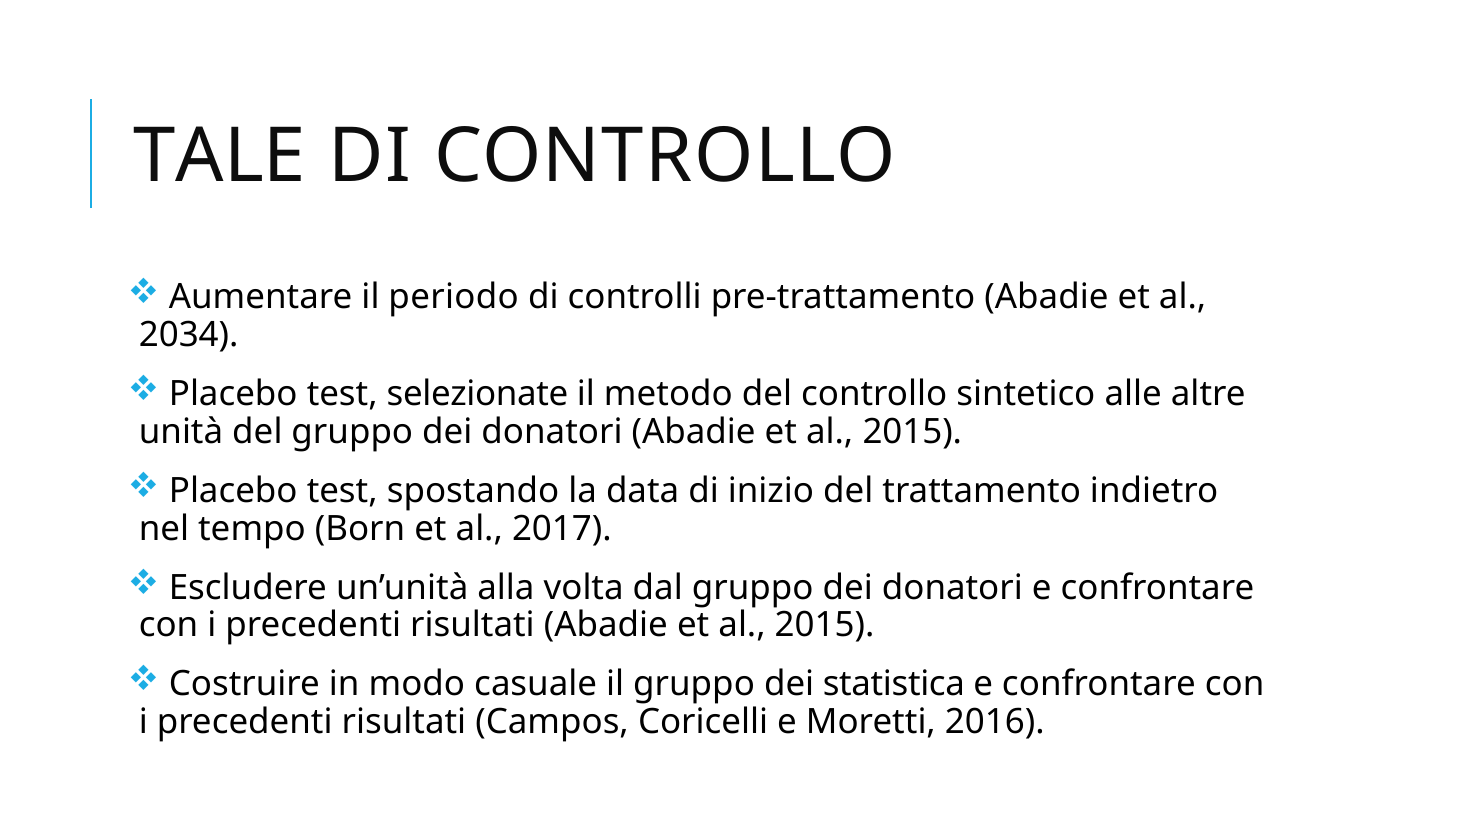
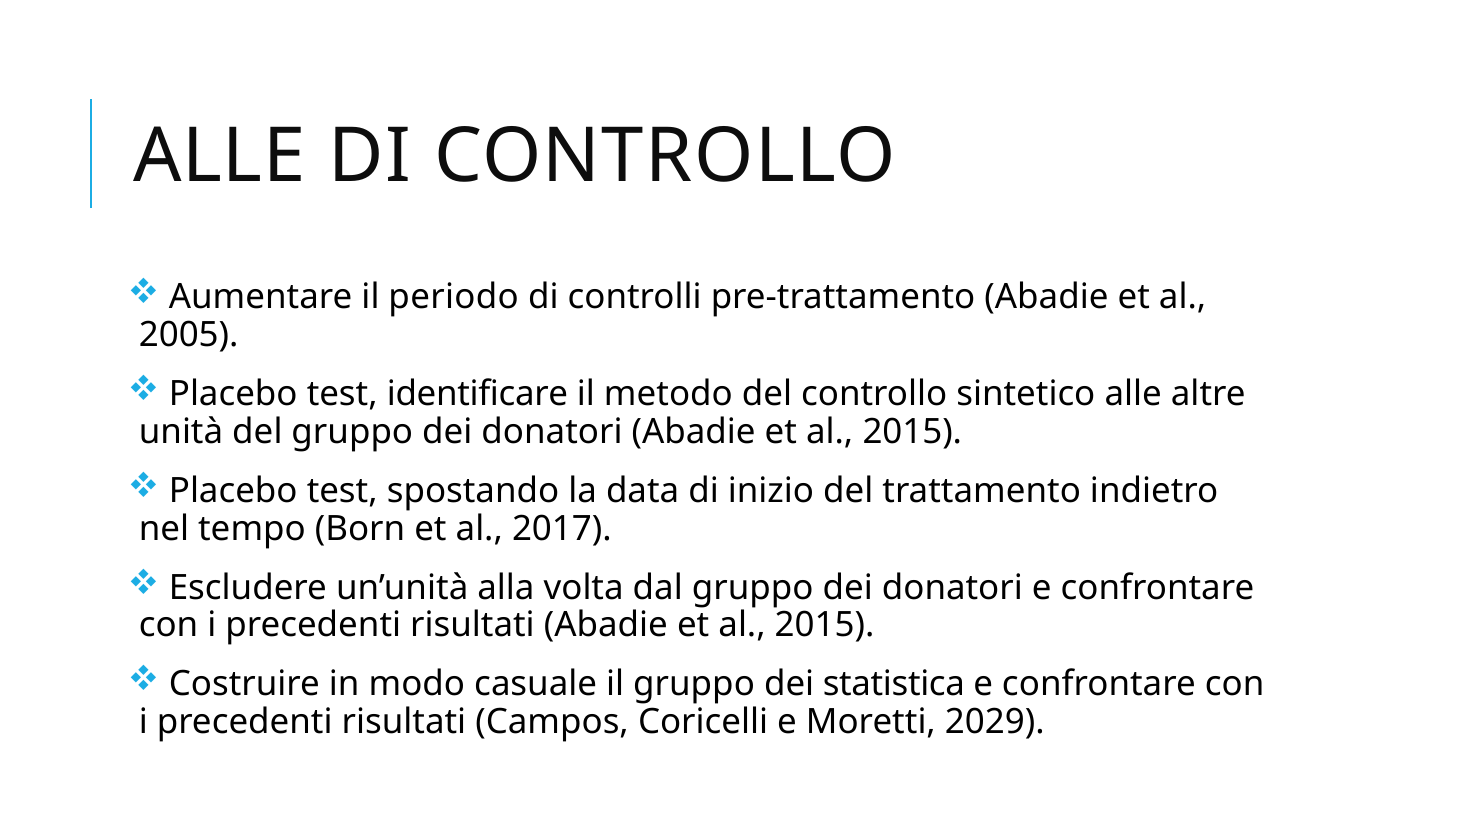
TALE: TALE -> ALLE (219, 156)
2034: 2034 -> 2005 (189, 335)
selezionate: selezionate -> identificare (477, 394)
2016: 2016 -> 2029 (995, 722)
